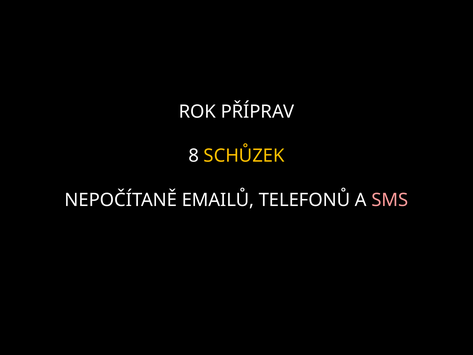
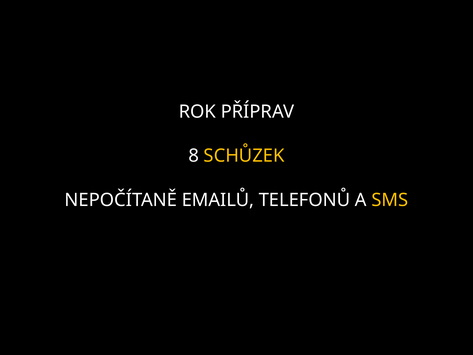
SMS colour: pink -> yellow (390, 200)
